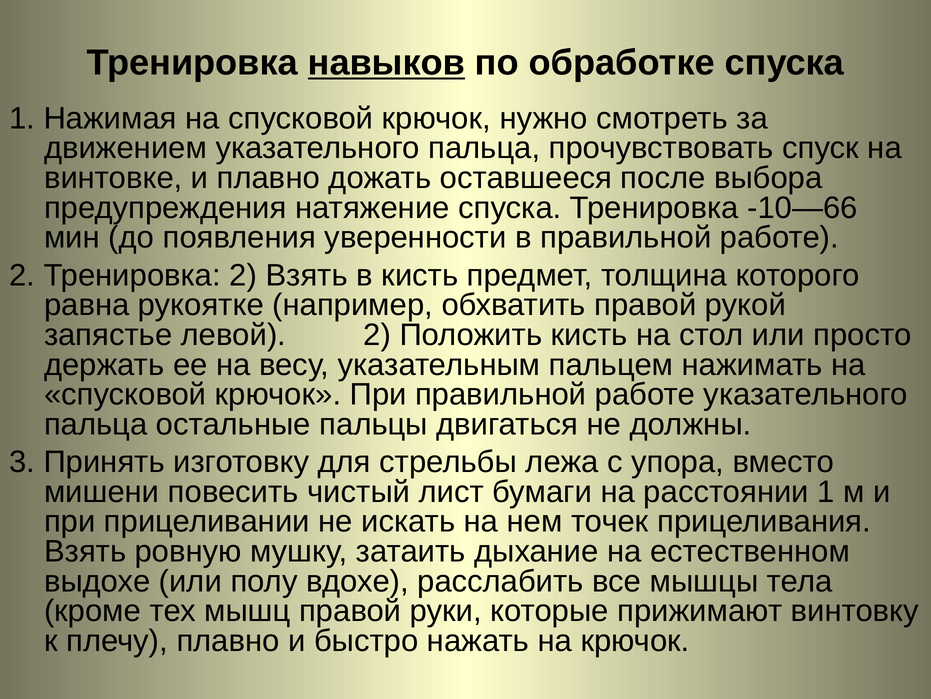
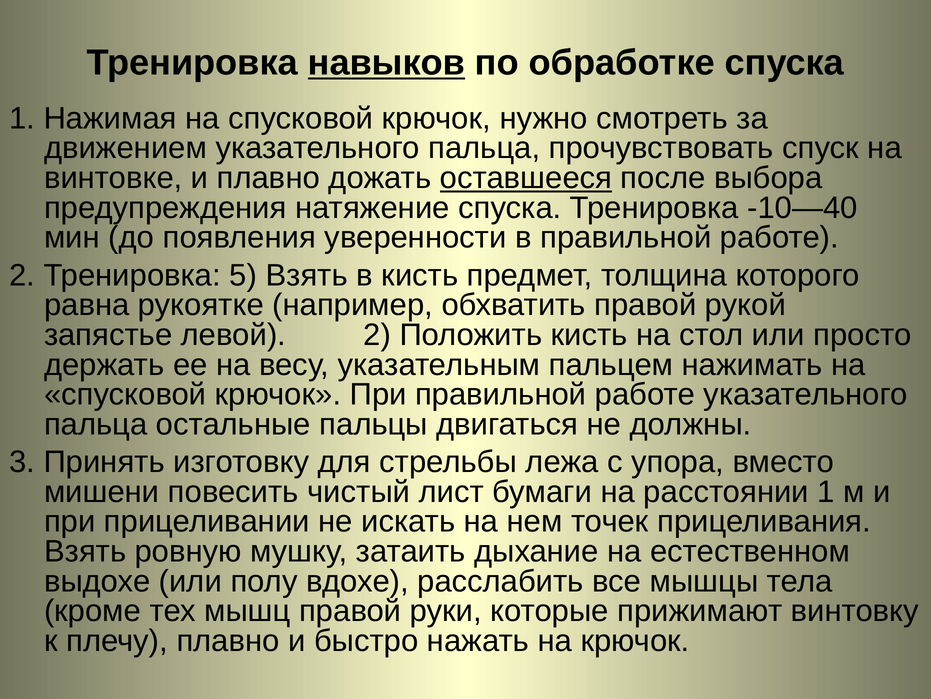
оставшееся underline: none -> present (526, 178)
-10—66: -10—66 -> -10—40 (802, 208)
Тренировка 2: 2 -> 5 (243, 275)
